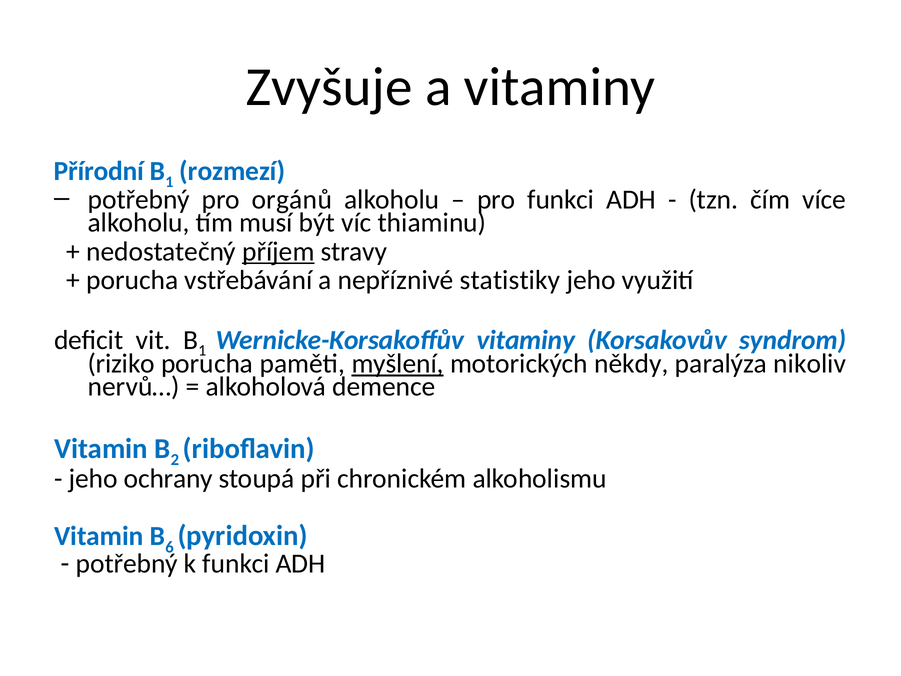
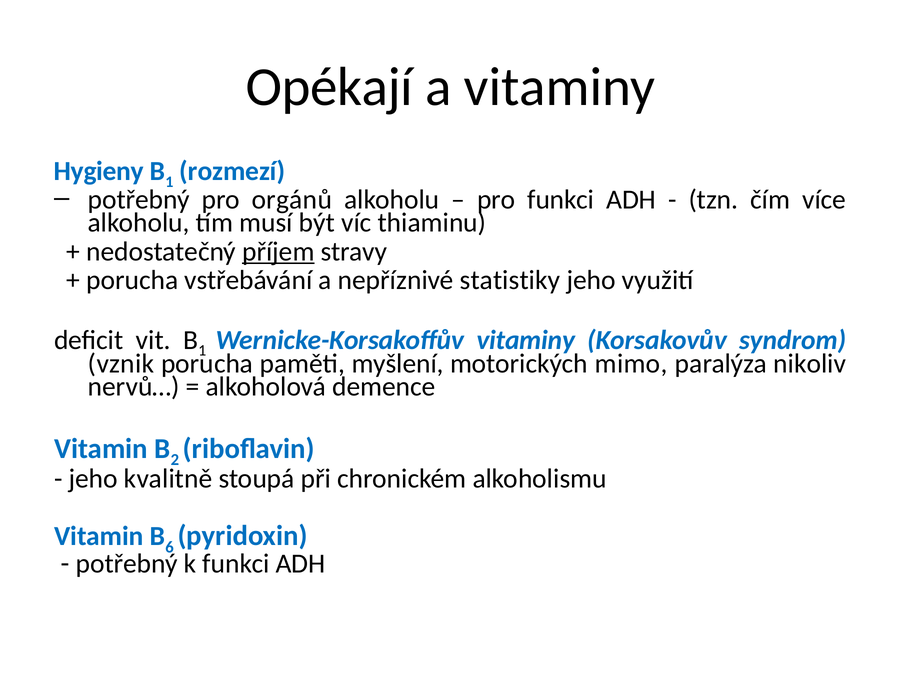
Zvyšuje: Zvyšuje -> Opékají (329, 87)
Přírodní: Přírodní -> Hygieny (99, 171)
riziko: riziko -> vznik (121, 364)
myšlení underline: present -> none (398, 364)
někdy: někdy -> mimo (631, 364)
ochrany: ochrany -> kvalitně (168, 478)
